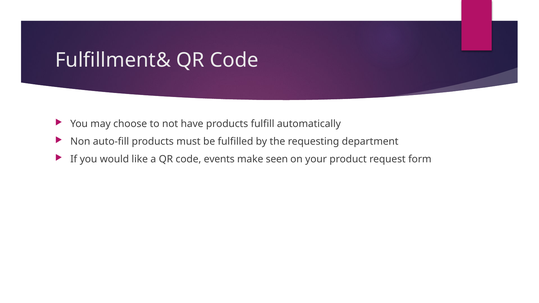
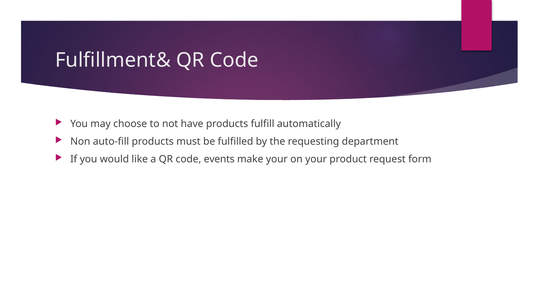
make seen: seen -> your (277, 159)
